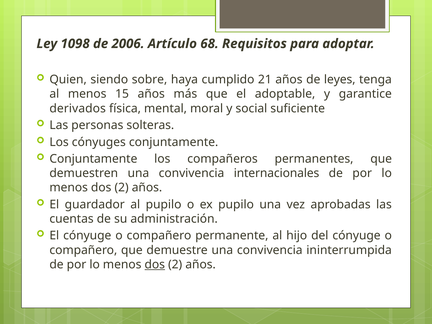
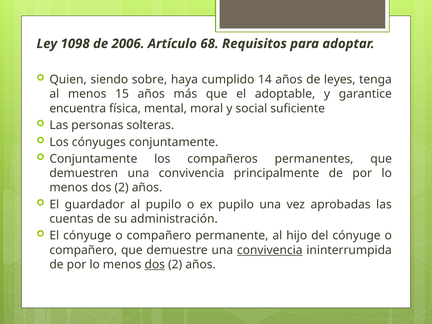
21: 21 -> 14 (265, 80)
derivados: derivados -> encuentra (78, 108)
internacionales: internacionales -> principalmente (277, 173)
convivencia underline: none -> present (270, 250)
